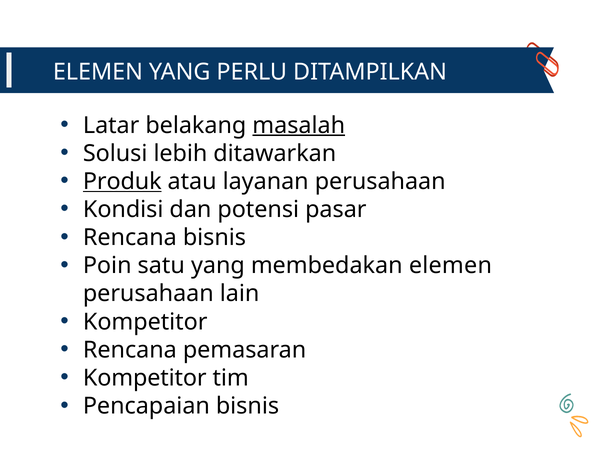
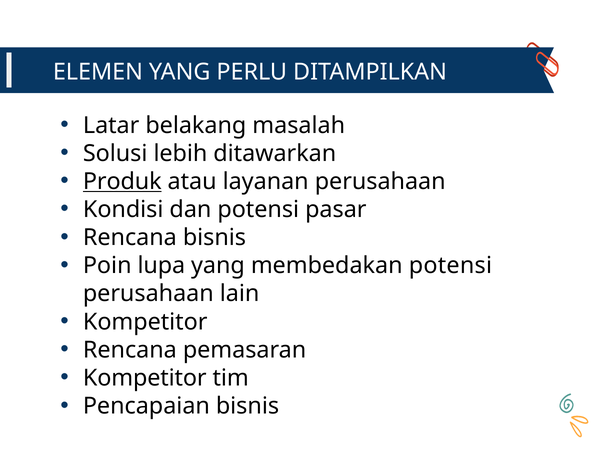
masalah underline: present -> none (299, 125)
satu: satu -> lupa (161, 266)
membedakan elemen: elemen -> potensi (450, 266)
